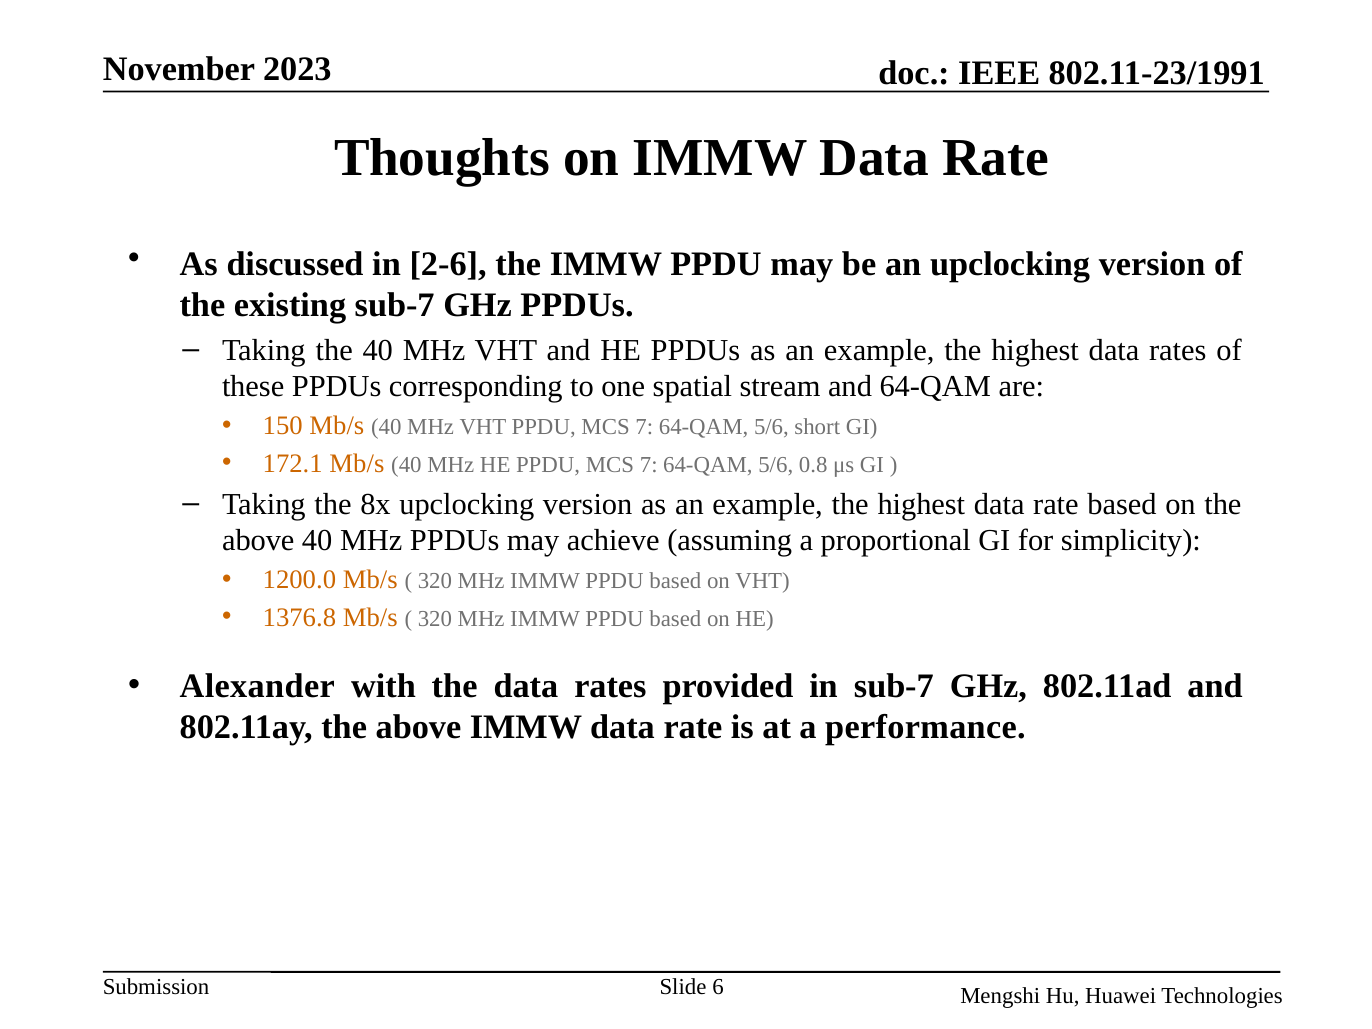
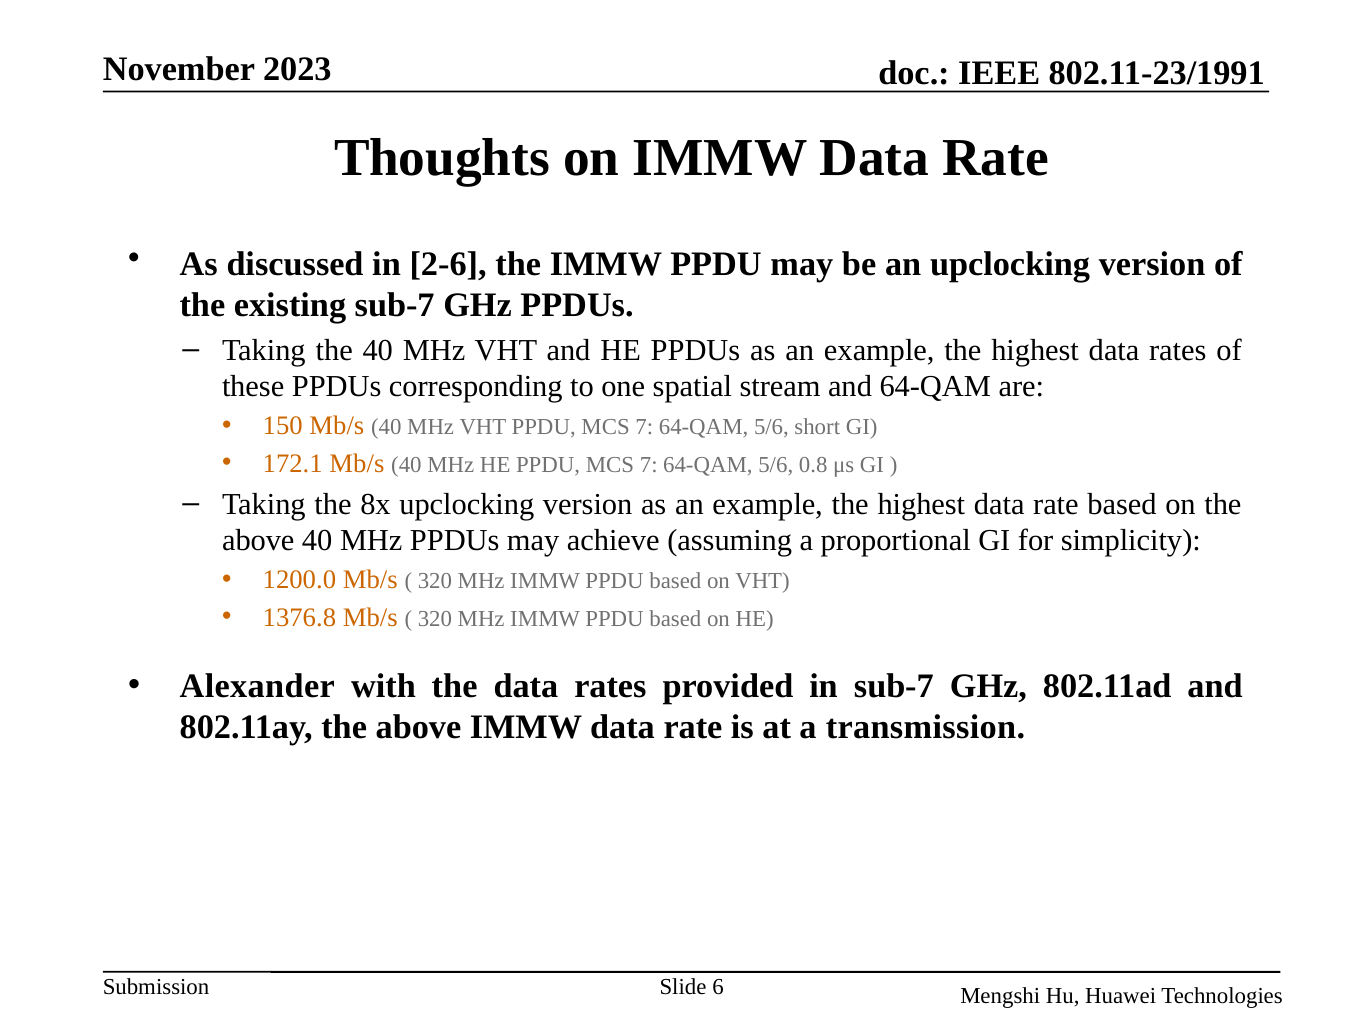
performance: performance -> transmission (925, 728)
